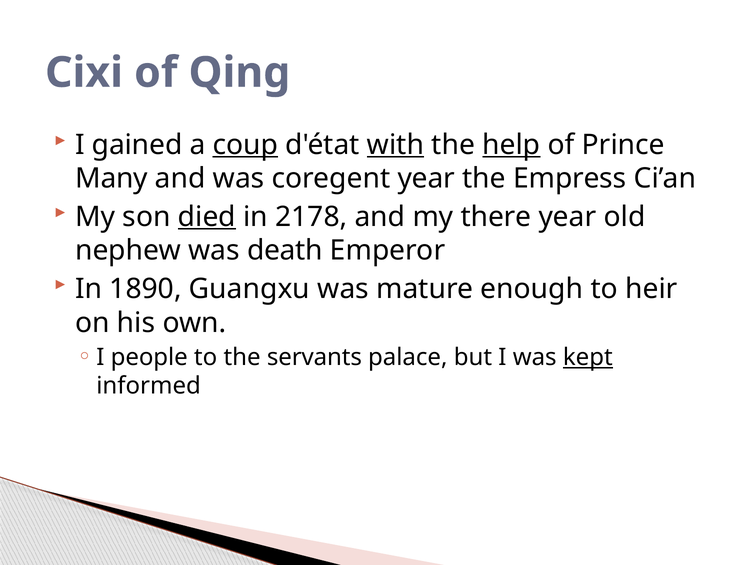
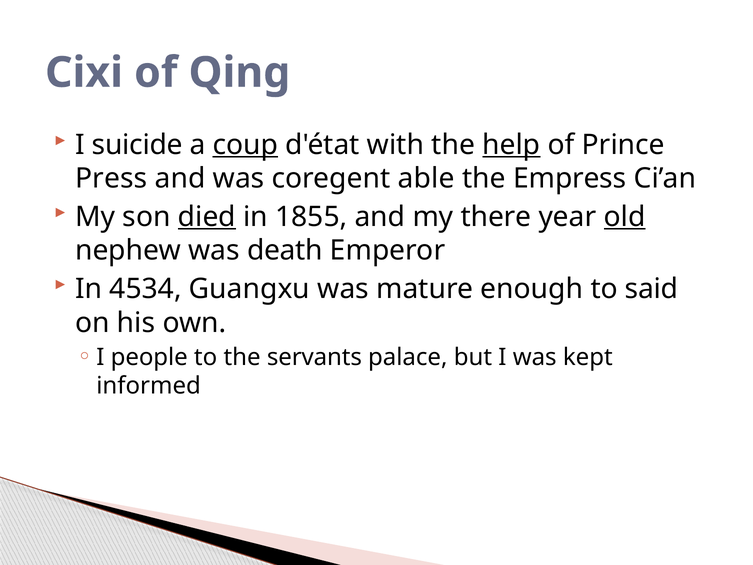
gained: gained -> suicide (137, 145)
with underline: present -> none (396, 145)
Many: Many -> Press (111, 179)
coregent year: year -> able (426, 179)
2178: 2178 -> 1855 (311, 217)
old underline: none -> present (625, 217)
1890: 1890 -> 4534 (146, 289)
heir: heir -> said (651, 289)
kept underline: present -> none (588, 357)
